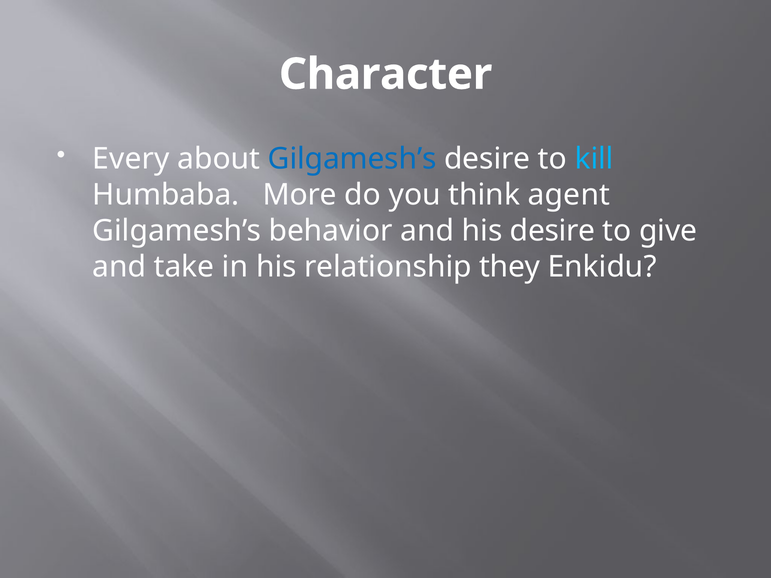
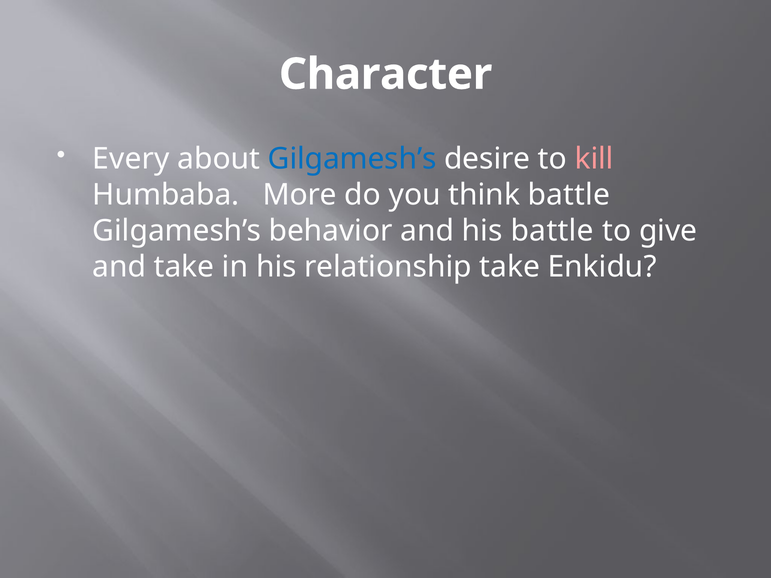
kill colour: light blue -> pink (594, 159)
think agent: agent -> battle (569, 195)
his desire: desire -> battle (552, 231)
relationship they: they -> take (510, 267)
